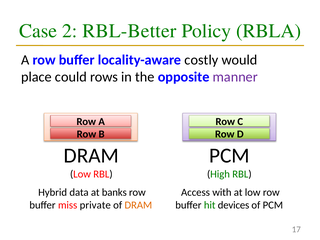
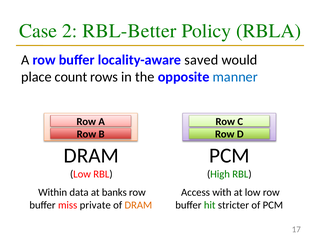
costly: costly -> saved (201, 60)
could: could -> count (71, 77)
manner colour: purple -> blue (235, 77)
Hybrid: Hybrid -> Within (53, 192)
devices: devices -> stricter (233, 205)
